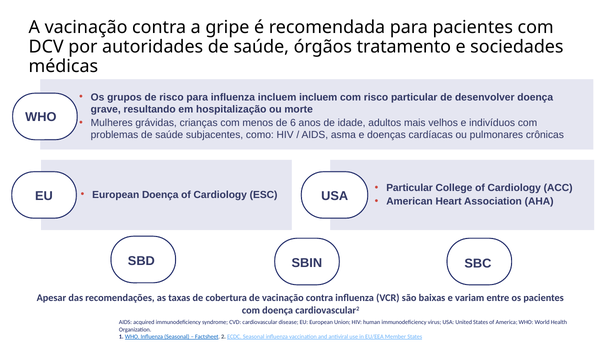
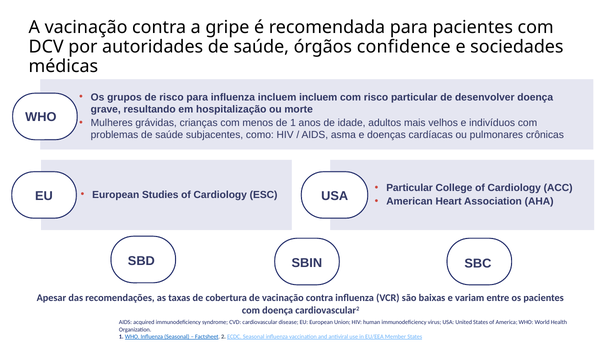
tratamento: tratamento -> confidence (404, 47)
de 6: 6 -> 1 (293, 123)
European Doença: Doença -> Studies (160, 195)
